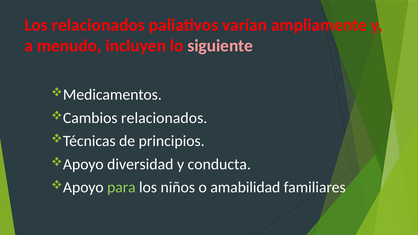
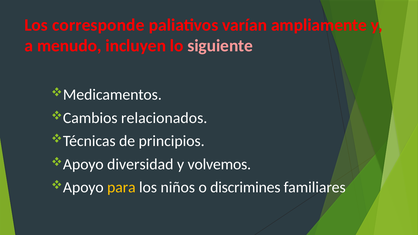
Los relacionados: relacionados -> corresponde (98, 25)
conducta: conducta -> volvemos (219, 164)
para colour: light green -> yellow (121, 187)
amabilidad: amabilidad -> discrimines (245, 187)
